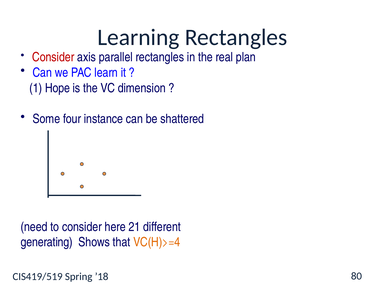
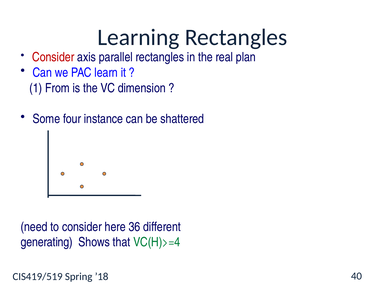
Hope: Hope -> From (57, 88)
21: 21 -> 36 (134, 227)
VC(H)>=4 colour: orange -> green (157, 242)
80: 80 -> 40 (356, 276)
